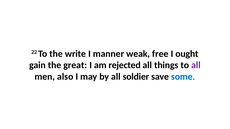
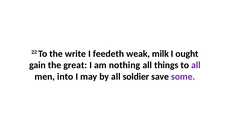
manner: manner -> feedeth (108, 54)
free: free -> milk (160, 54)
rejected: rejected -> nothing (125, 65)
also: also -> into (65, 77)
some colour: blue -> purple (183, 77)
